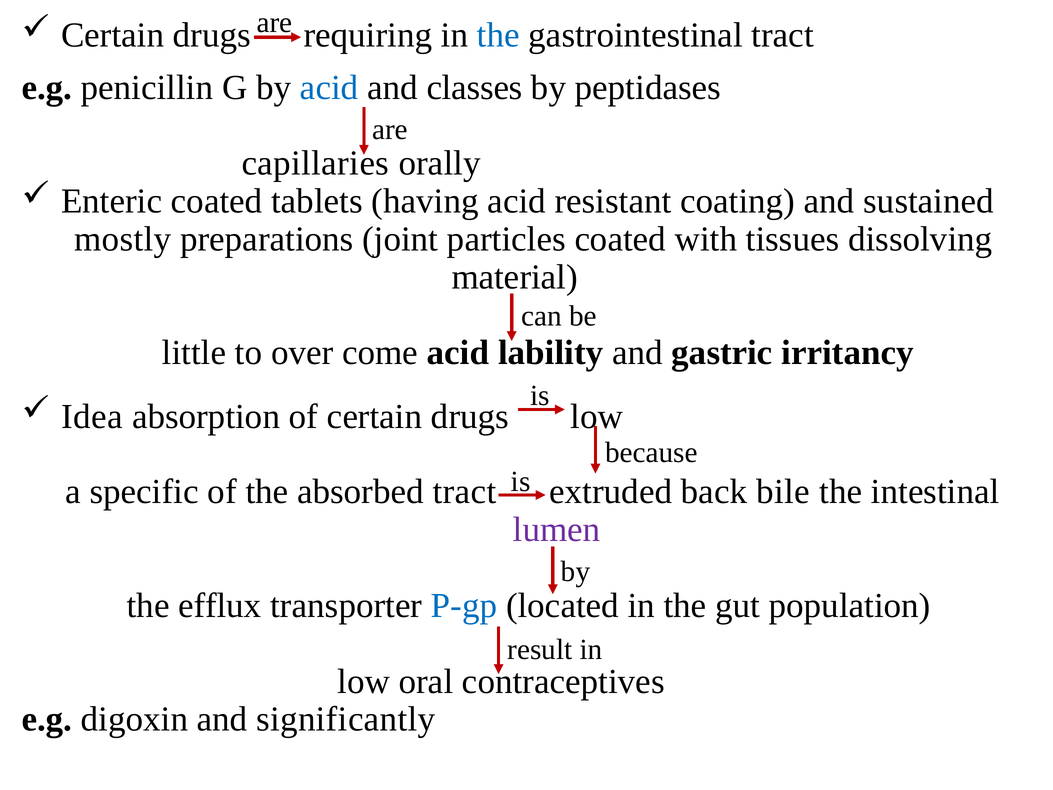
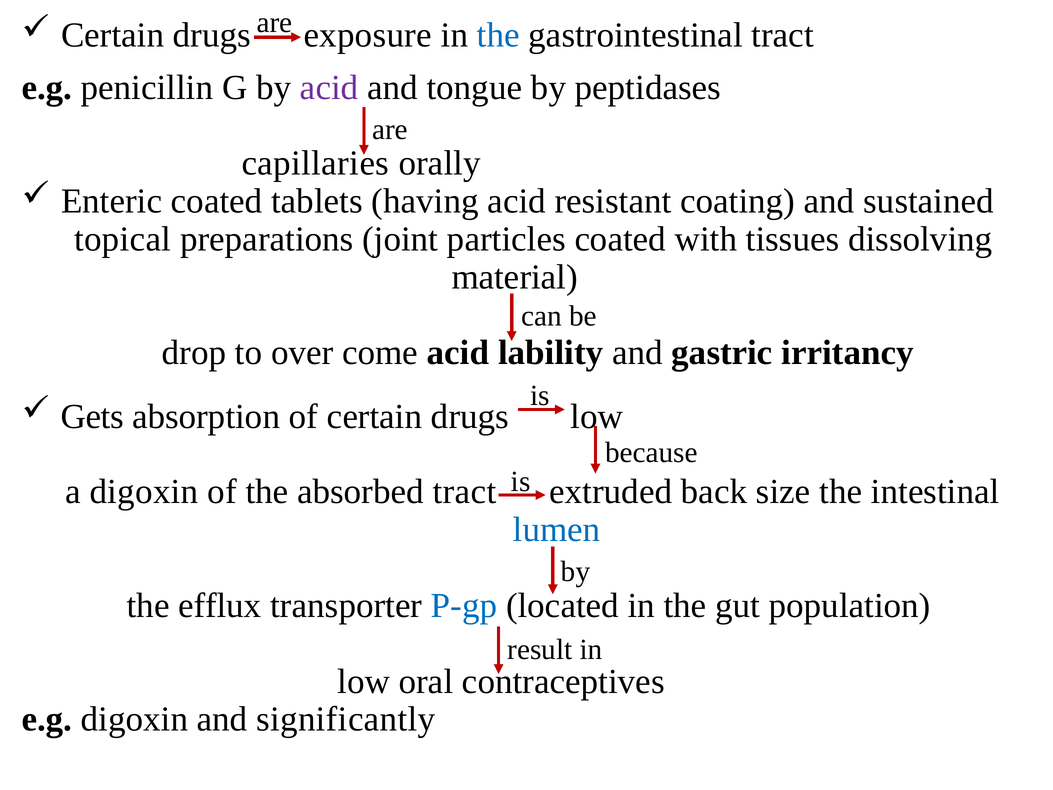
requiring: requiring -> exposure (368, 35)
acid colour: blue -> purple (329, 88)
classes: classes -> tongue (474, 88)
mostly: mostly -> topical (123, 239)
little: little -> drop (194, 353)
Idea: Idea -> Gets (92, 416)
a specific: specific -> digoxin (144, 492)
bile: bile -> size (783, 492)
lumen colour: purple -> blue (557, 530)
